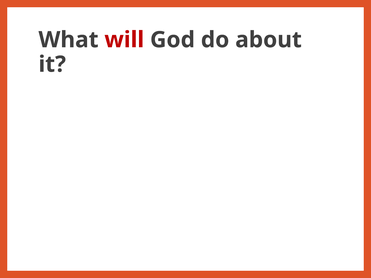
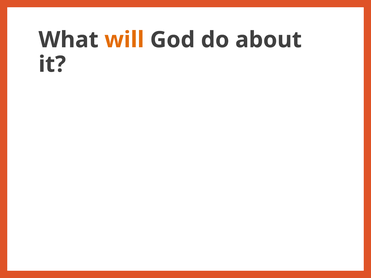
will colour: red -> orange (124, 40)
